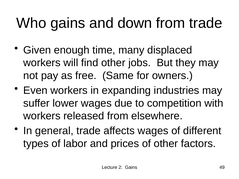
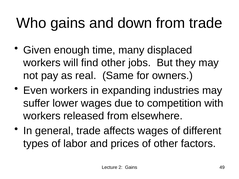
free: free -> real (86, 76)
